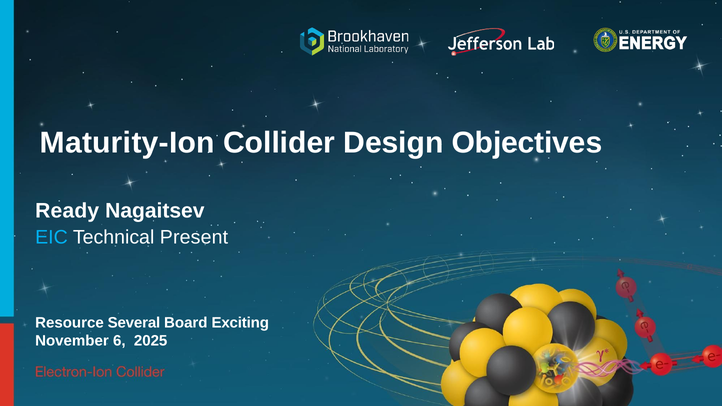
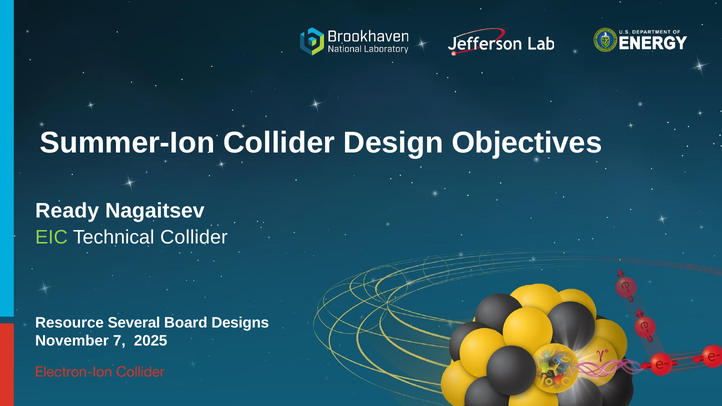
Maturity-Ion: Maturity-Ion -> Summer-Ion (127, 143)
EIC colour: light blue -> light green (51, 237)
Technical Present: Present -> Collider (194, 237)
Exciting: Exciting -> Designs (240, 323)
6: 6 -> 7 (119, 341)
